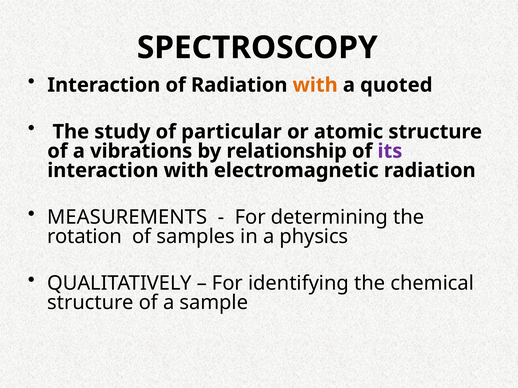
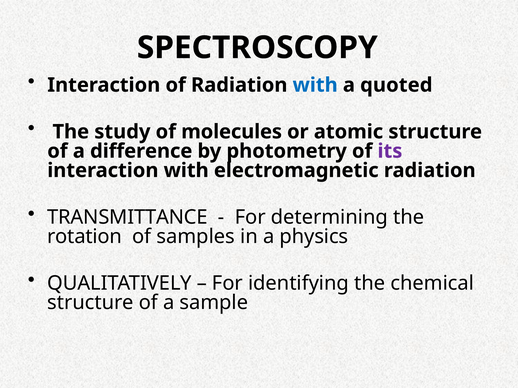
with colour: orange -> blue (315, 85)
particular: particular -> molecules (232, 132)
vibrations: vibrations -> difference (141, 151)
relationship: relationship -> photometry (287, 151)
MEASUREMENTS: MEASUREMENTS -> TRANSMITTANCE (127, 217)
